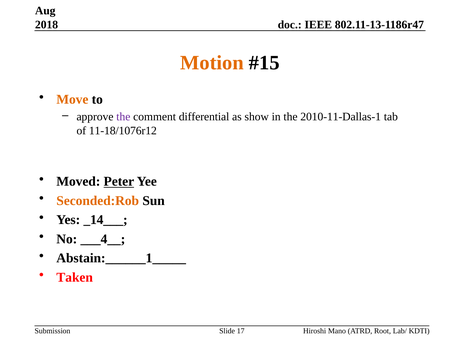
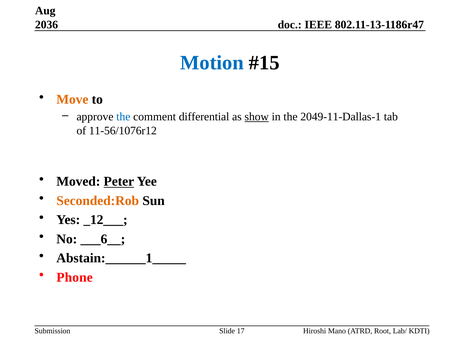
2018: 2018 -> 2036 (47, 25)
Motion colour: orange -> blue (212, 63)
the colour: purple -> blue (123, 117)
show underline: none -> present (257, 117)
2010-11-Dallas-1: 2010-11-Dallas-1 -> 2049-11-Dallas-1 (341, 117)
11-18/1076r12: 11-18/1076r12 -> 11-56/1076r12 (123, 131)
_14___: _14___ -> _12___ (106, 220)
___4__: ___4__ -> ___6__ (103, 239)
Taken: Taken -> Phone (75, 277)
